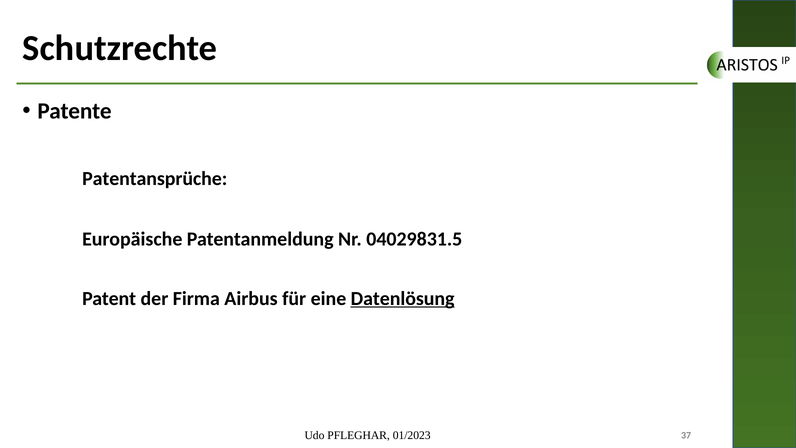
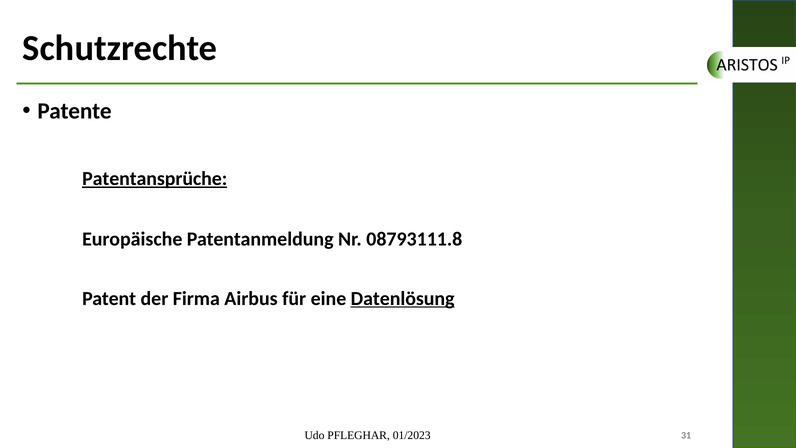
Patentansprüche underline: none -> present (155, 179)
04029831.5: 04029831.5 -> 08793111.8 (414, 239)
37: 37 -> 31 (686, 435)
